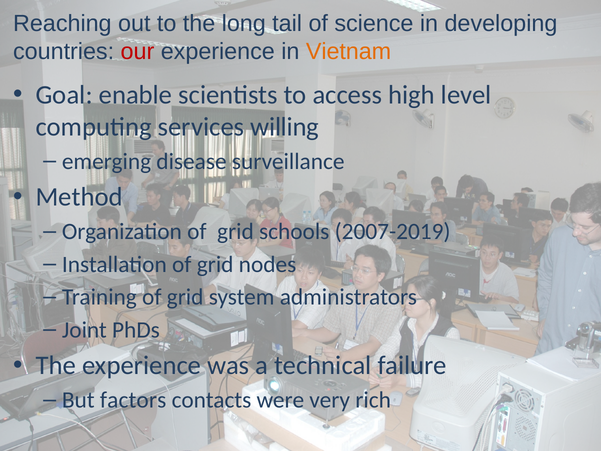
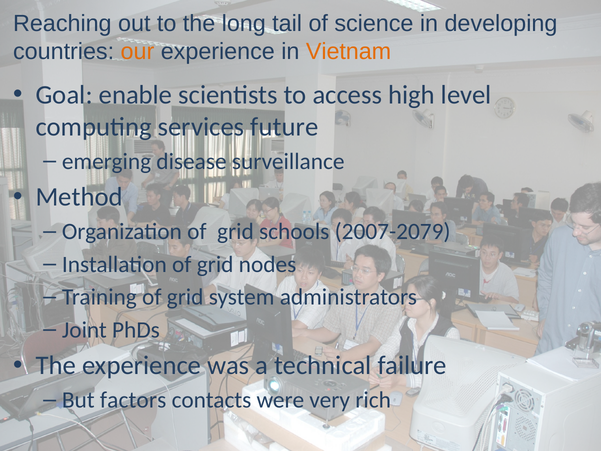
our colour: red -> orange (137, 52)
willing: willing -> future (284, 127)
2007-2019: 2007-2019 -> 2007-2079 (393, 232)
